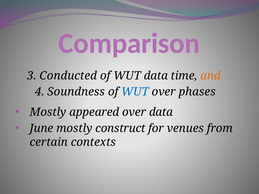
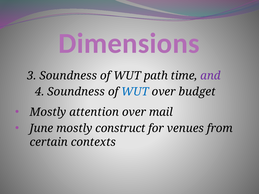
Comparison: Comparison -> Dimensions (129, 43)
3 Conducted: Conducted -> Soundness (68, 76)
WUT data: data -> path (156, 76)
and colour: orange -> purple (211, 76)
phases: phases -> budget (197, 92)
appeared: appeared -> attention (94, 112)
over data: data -> mail (161, 112)
